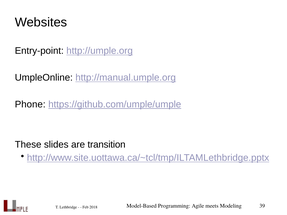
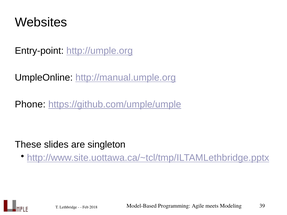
transition: transition -> singleton (107, 145)
